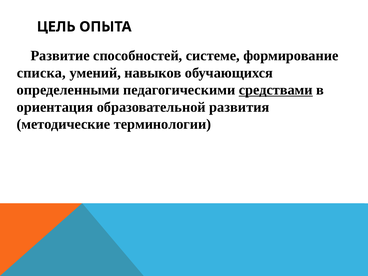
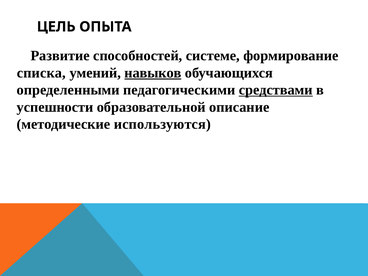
навыков underline: none -> present (153, 73)
ориентация: ориентация -> успешности (55, 107)
развития: развития -> описание (239, 107)
терминологии: терминологии -> используются (162, 124)
